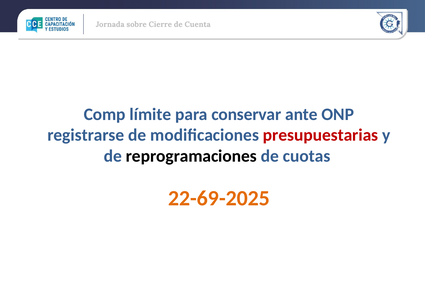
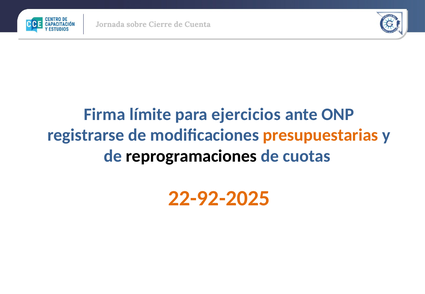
Comp: Comp -> Firma (105, 114)
conservar: conservar -> ejercicios (246, 114)
presupuestarias colour: red -> orange (321, 135)
22-69-2025: 22-69-2025 -> 22-92-2025 (219, 198)
